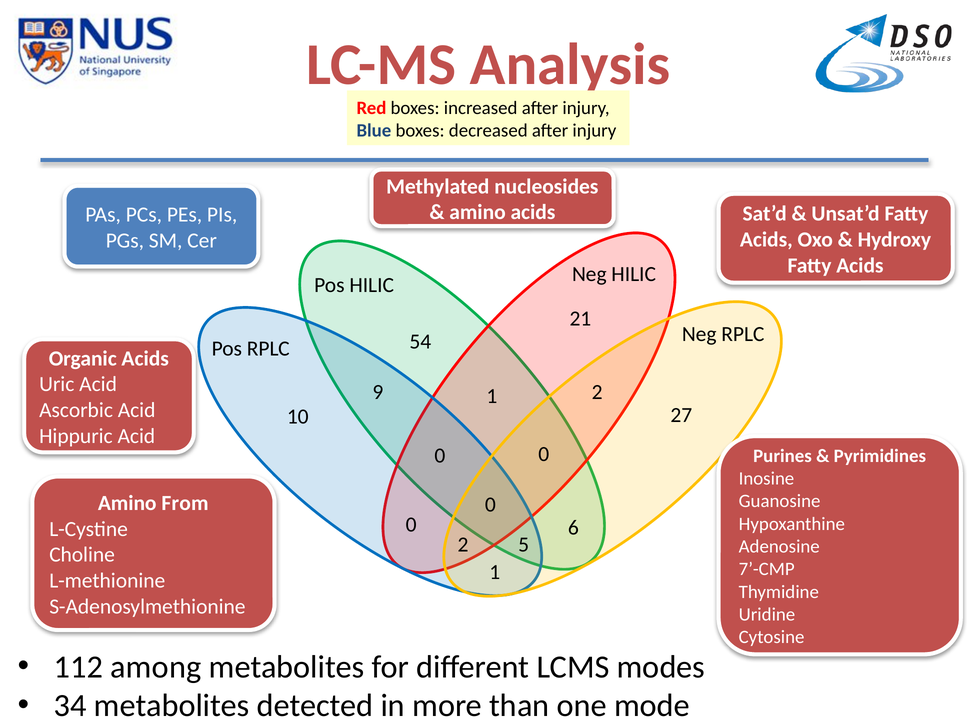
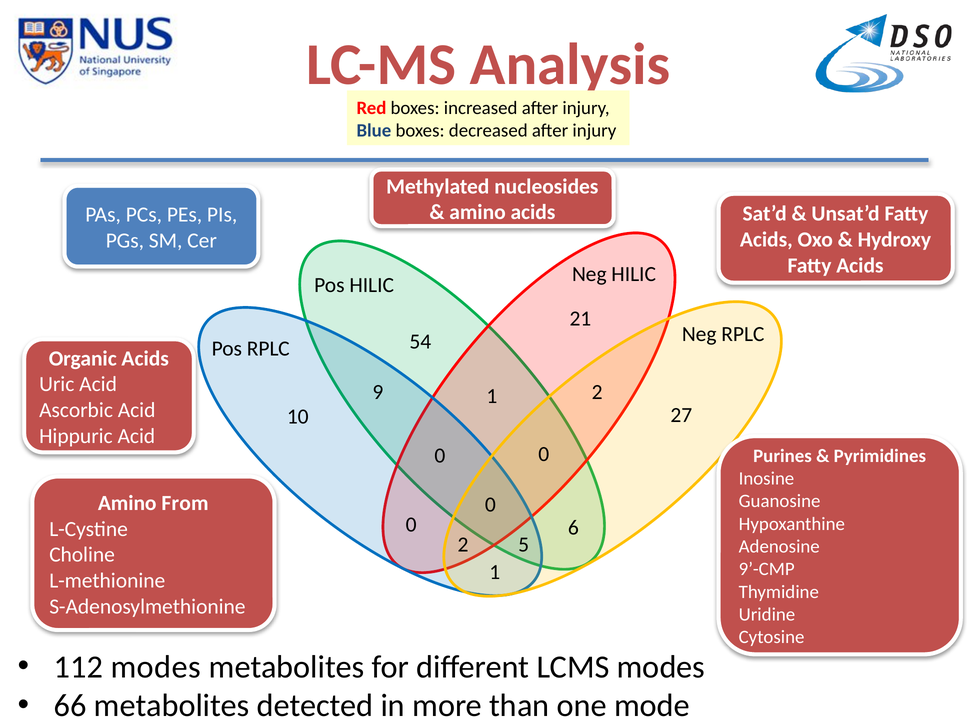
7’-CMP: 7’-CMP -> 9’-CMP (767, 569)
112 among: among -> modes (156, 667)
34: 34 -> 66 (70, 705)
